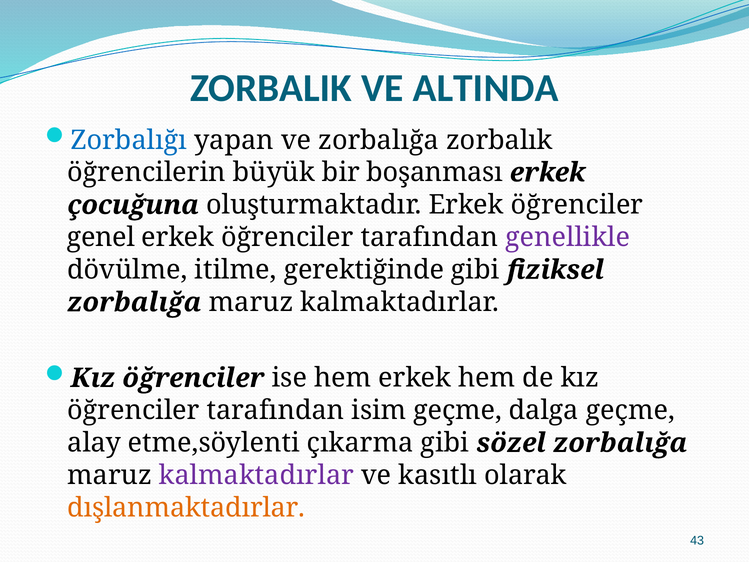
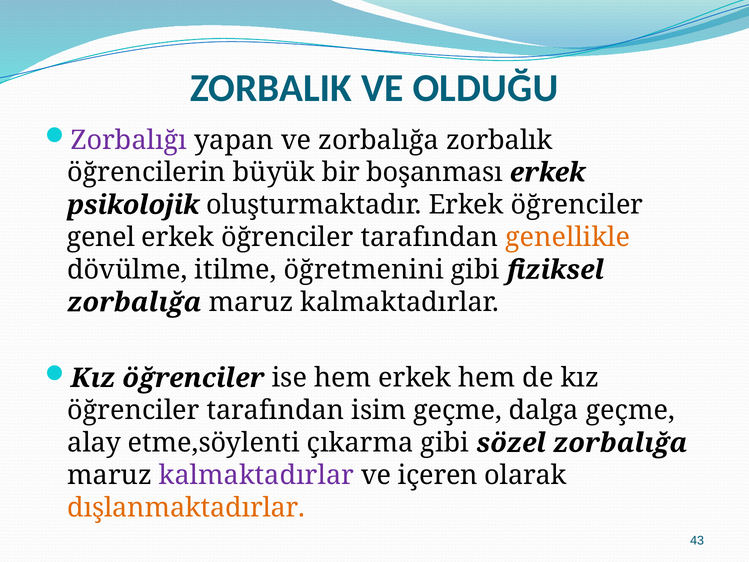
ALTINDA: ALTINDA -> OLDUĞU (485, 88)
Zorbalığı colour: blue -> purple (129, 140)
çocuğuna: çocuğuna -> psikolojik (133, 205)
genellikle colour: purple -> orange (568, 237)
gerektiğinde: gerektiğinde -> öğretmenini (364, 270)
kasıtlı: kasıtlı -> içeren (438, 475)
